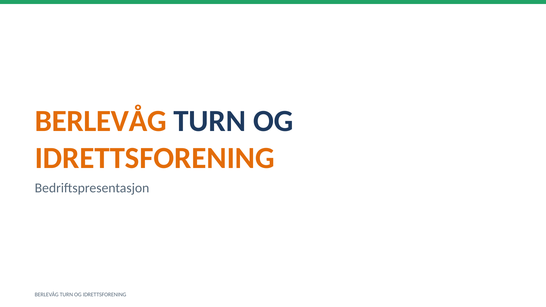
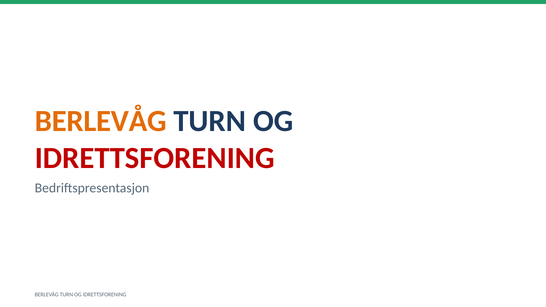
IDRETTSFORENING colour: orange -> red (155, 158)
